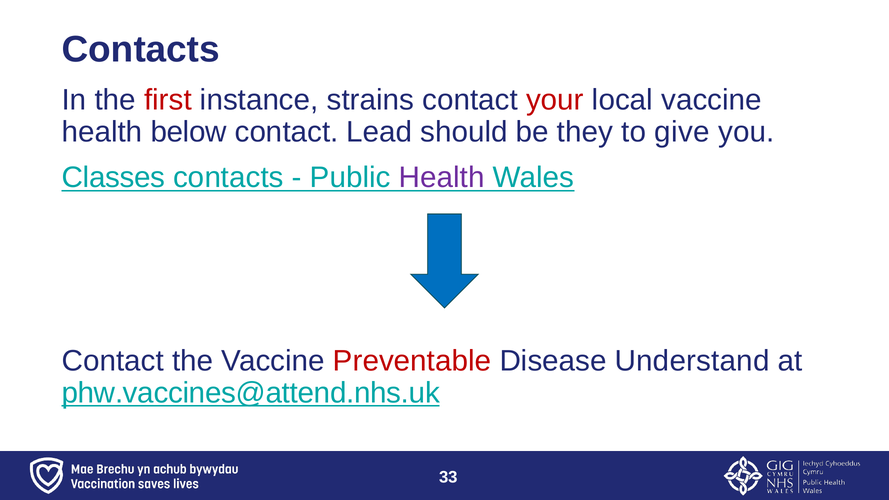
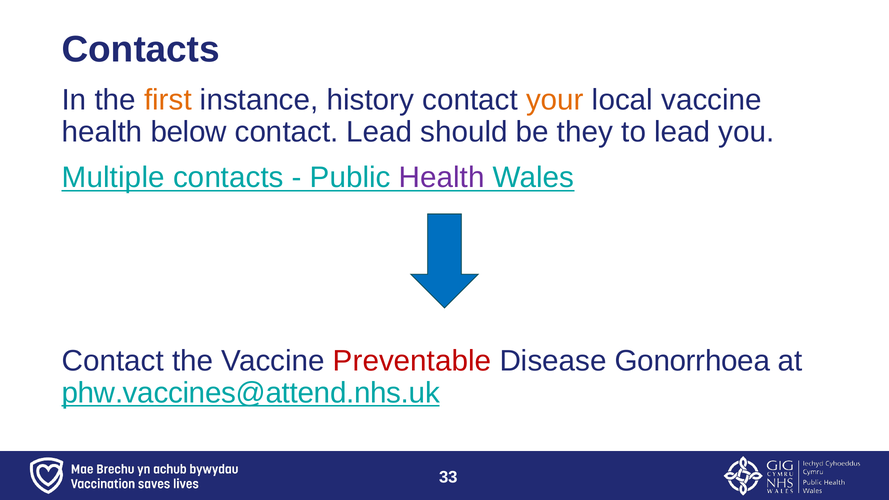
first colour: red -> orange (168, 100)
strains: strains -> history (370, 100)
your colour: red -> orange (555, 100)
to give: give -> lead (682, 132)
Classes: Classes -> Multiple (113, 178)
Understand: Understand -> Gonorrhoea (692, 361)
